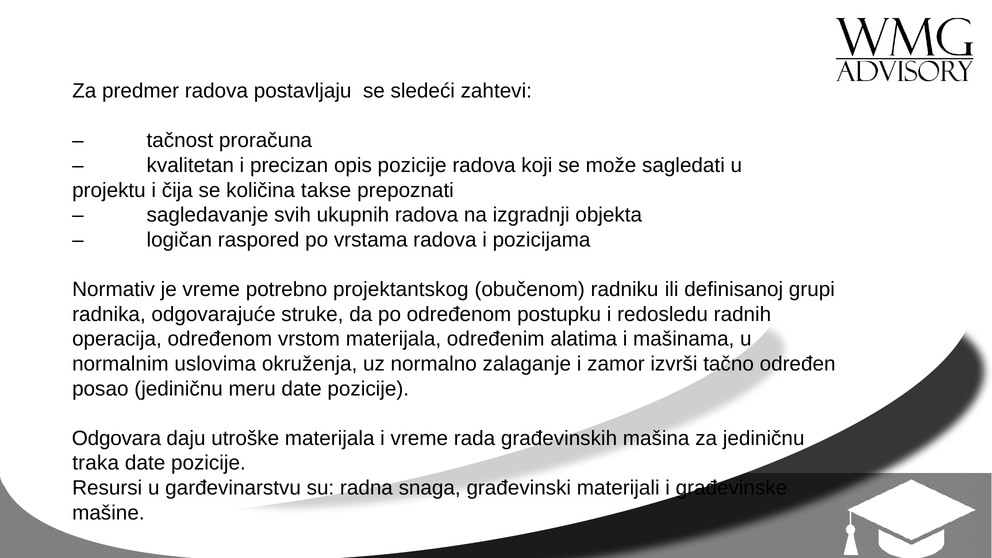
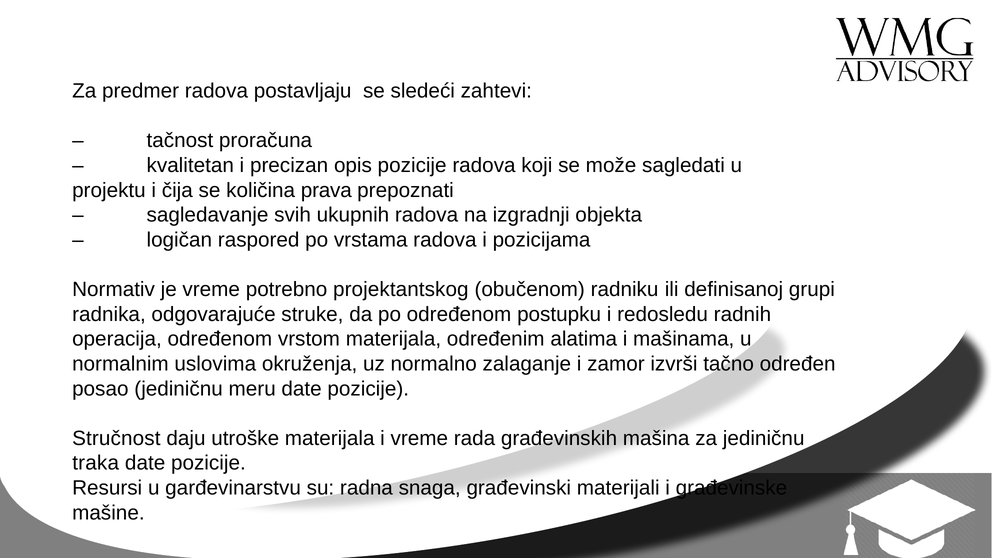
takse: takse -> prava (326, 190)
Odgovara: Odgovara -> Stručnost (116, 438)
